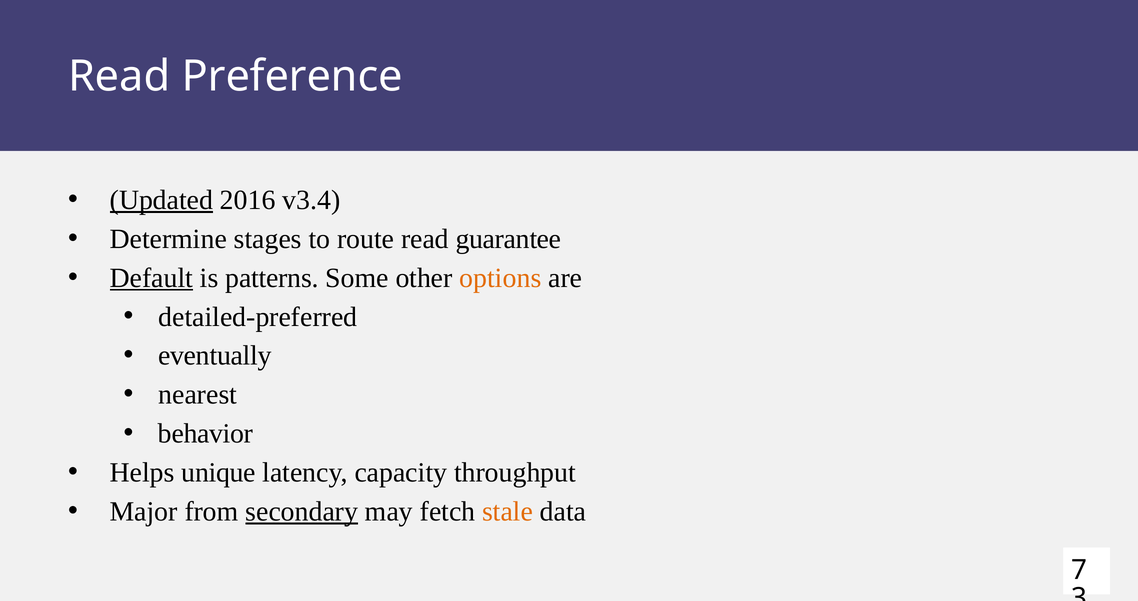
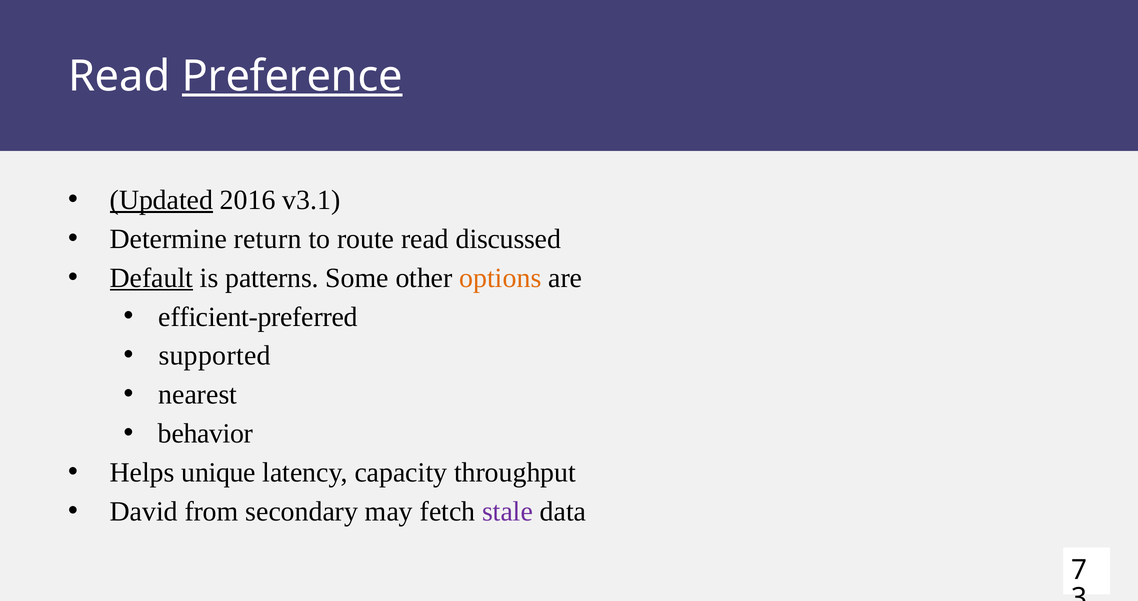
Preference underline: none -> present (292, 76)
v3.4: v3.4 -> v3.1 (311, 200)
stages: stages -> return (268, 239)
guarantee: guarantee -> discussed (508, 239)
detailed-preferred: detailed-preferred -> efficient-preferred (258, 317)
eventually: eventually -> supported (215, 356)
Major: Major -> David (144, 512)
secondary underline: present -> none (302, 512)
stale colour: orange -> purple (508, 512)
